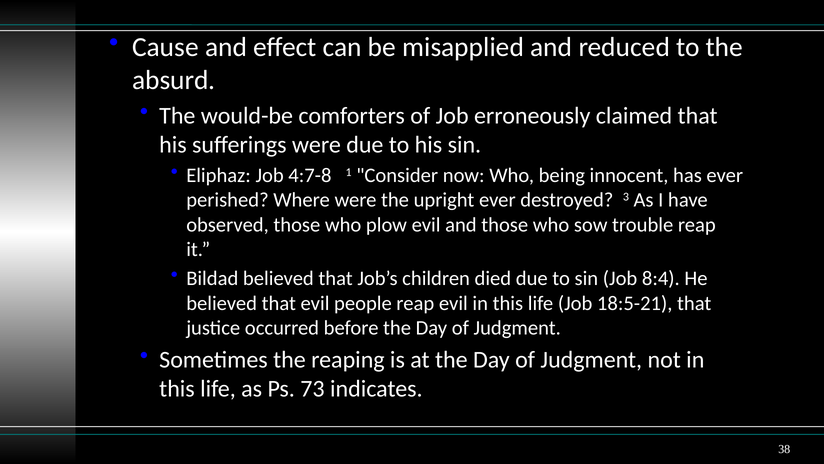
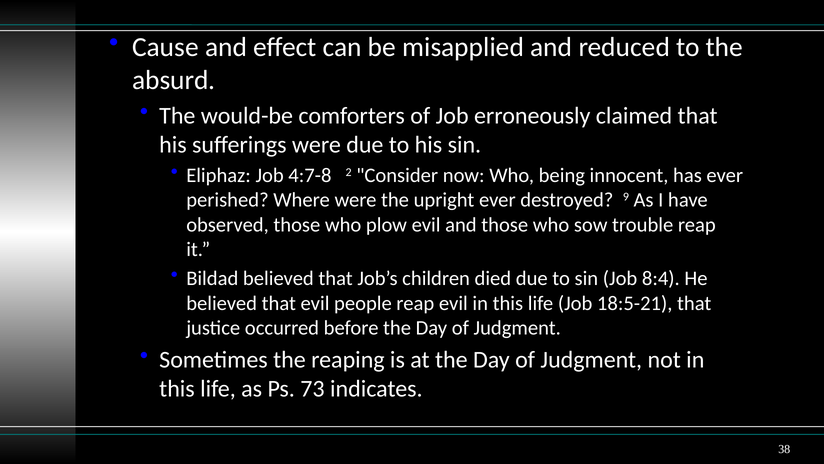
1: 1 -> 2 (349, 172)
3: 3 -> 9 (626, 197)
